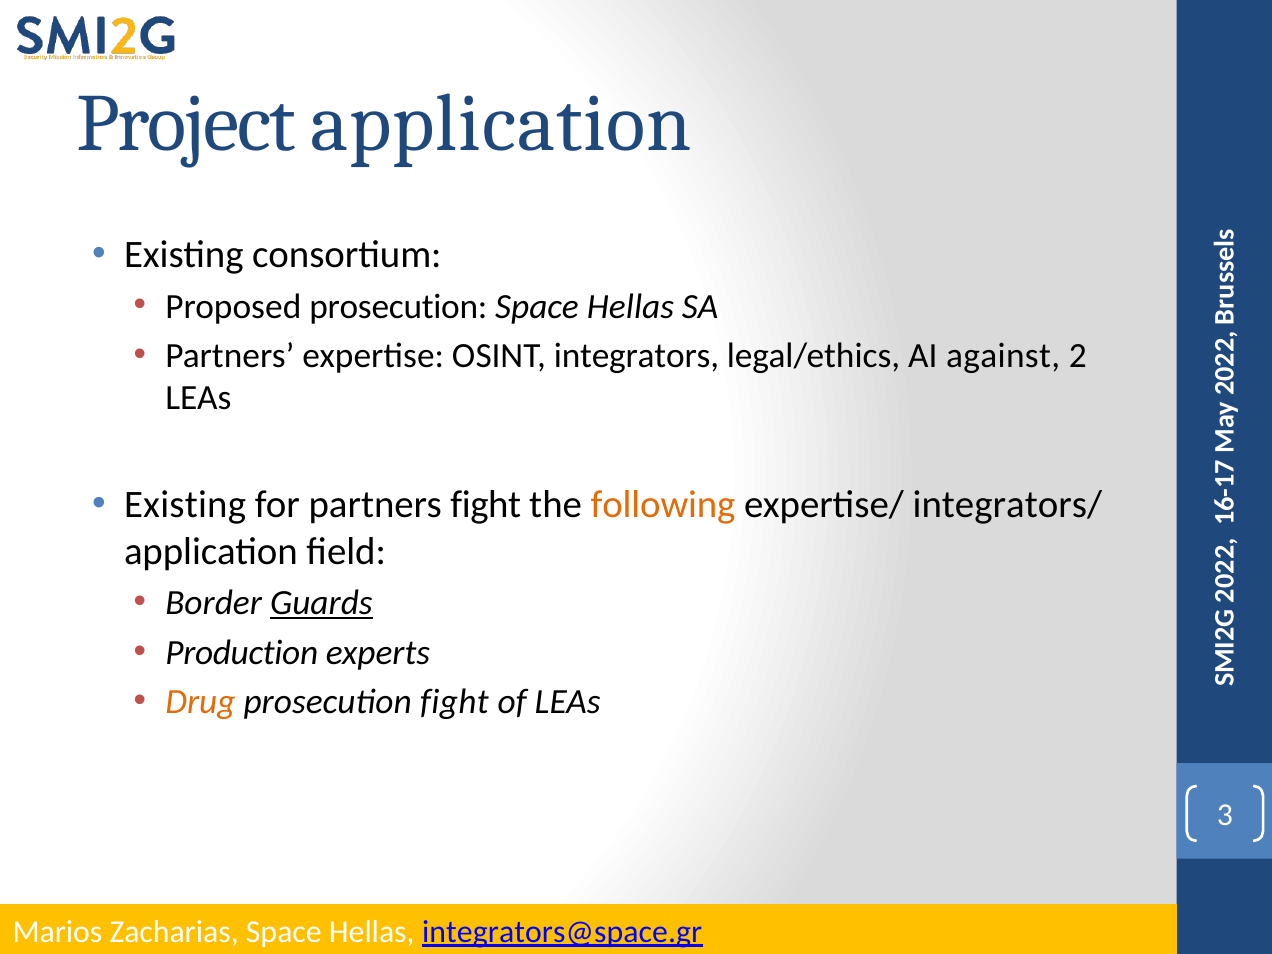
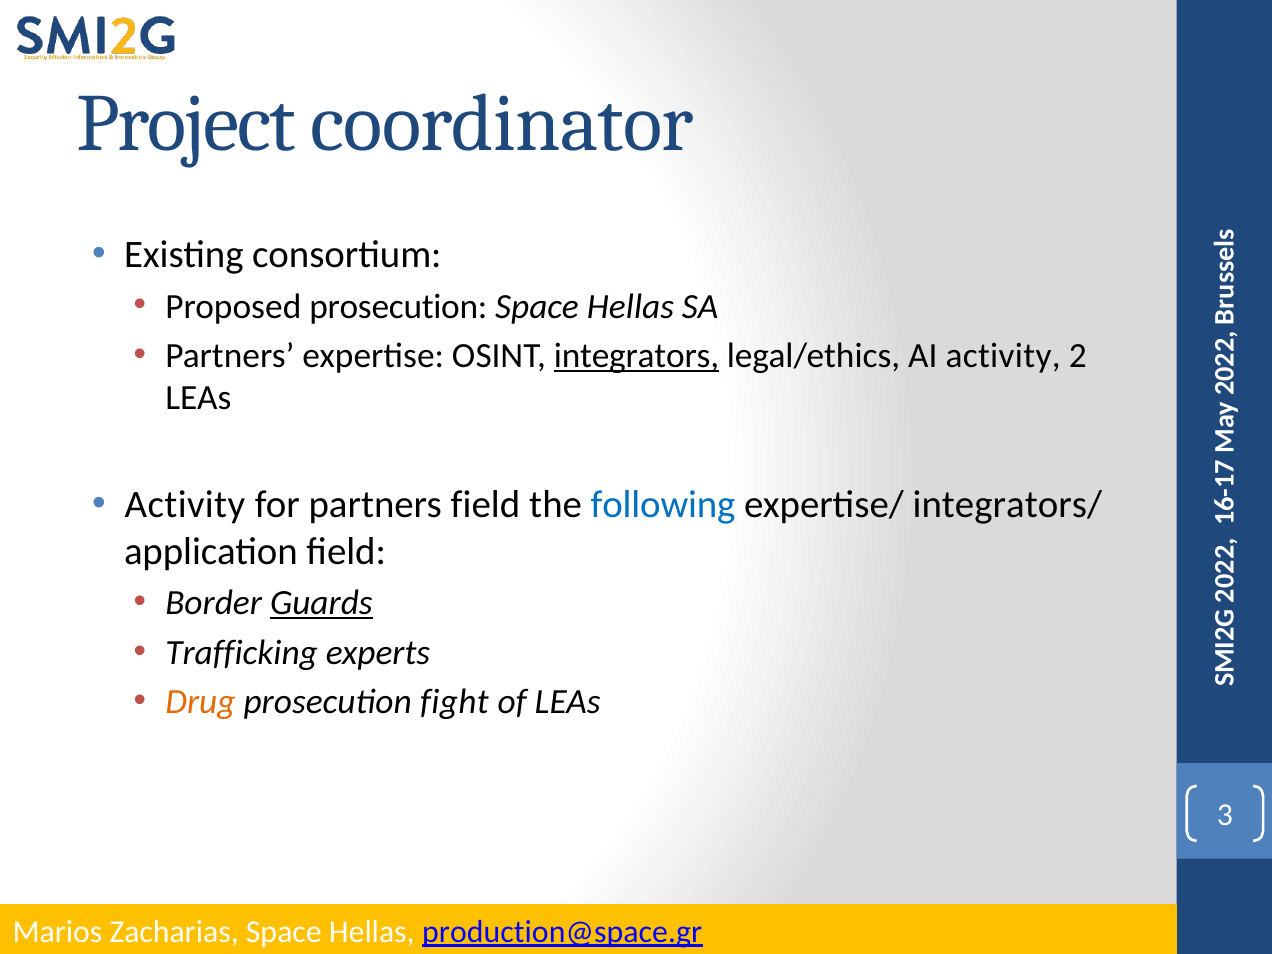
Project application: application -> coordinator (502, 123)
integrators underline: none -> present (636, 356)
AI against: against -> activity (1003, 356)
Existing: Existing -> Activity (185, 505)
partners fight: fight -> field (485, 505)
following colour: orange -> blue (663, 505)
Production: Production -> Trafficking (242, 653)
integrators@space.gr: integrators@space.gr -> production@space.gr (562, 932)
